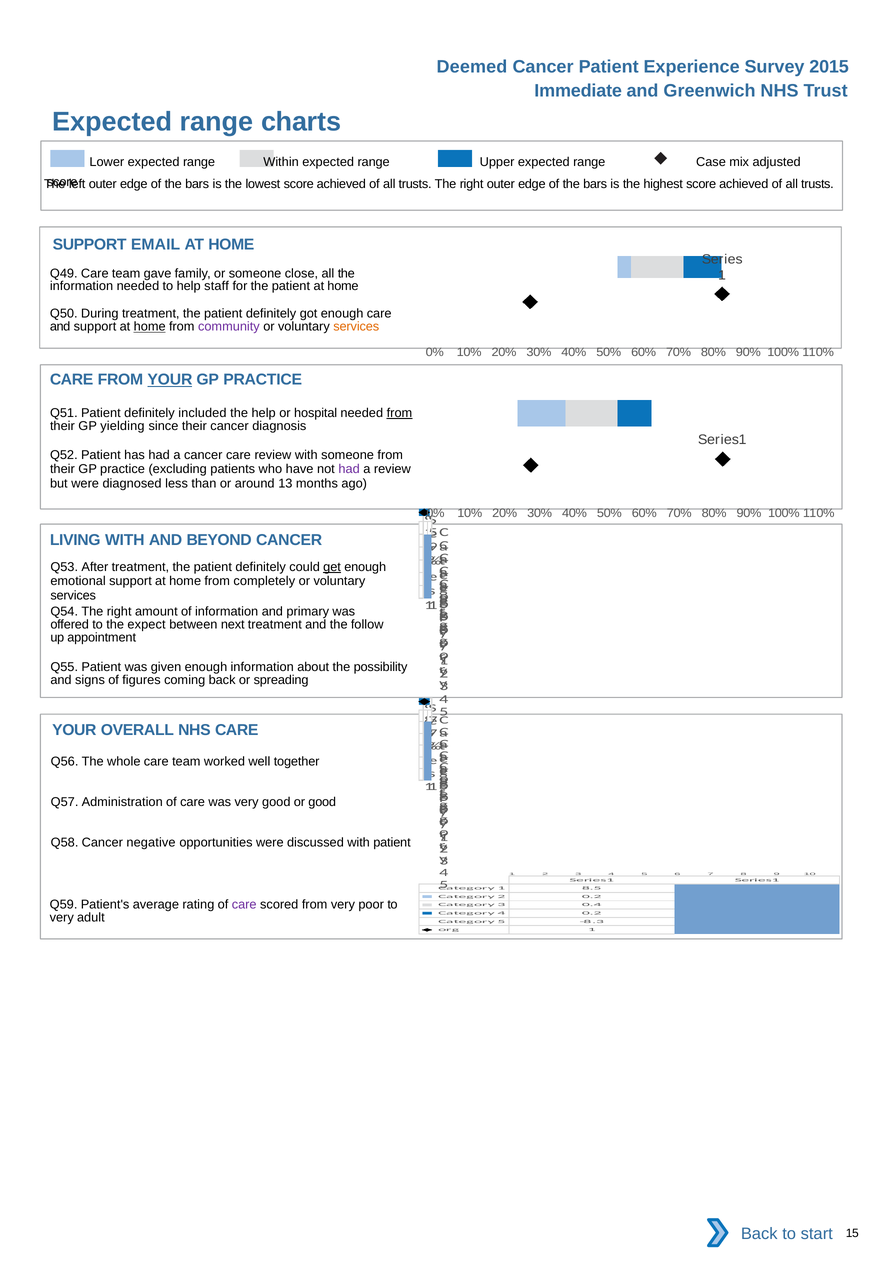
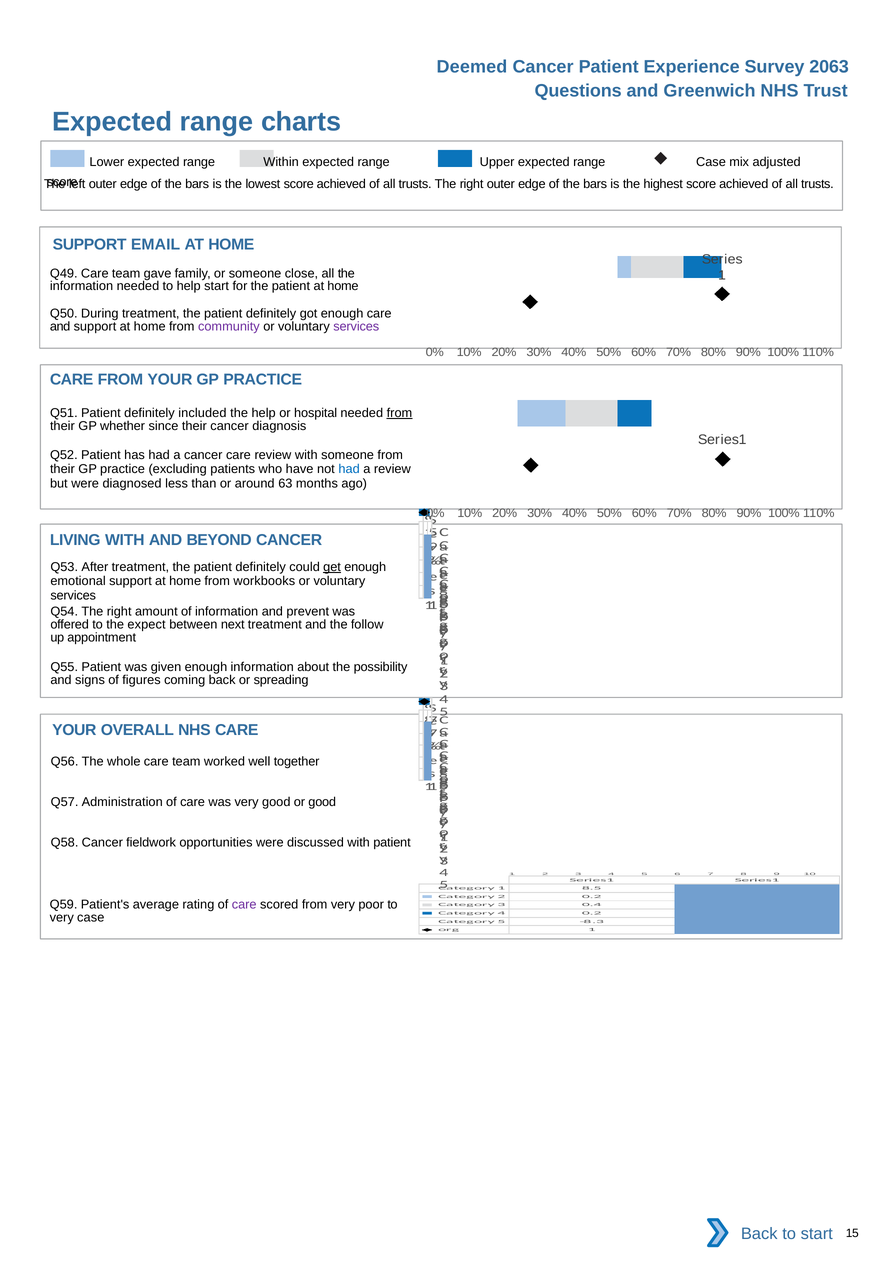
2015: 2015 -> 2063 (829, 67)
Immediate: Immediate -> Questions (578, 91)
help staff: staff -> start (217, 286)
home underline: present -> none (150, 327)
services colour: orange -> purple (356, 327)
YOUR underline: present -> none (170, 380)
yielding: yielding -> whether (123, 426)
had colour: purple -> blue (349, 469)
13: 13 -> 63 (285, 484)
completely: completely -> workbooks (264, 581)
primary: primary -> prevent (308, 612)
negative: negative -> fieldwork (151, 843)
very adult: adult -> case (91, 918)
